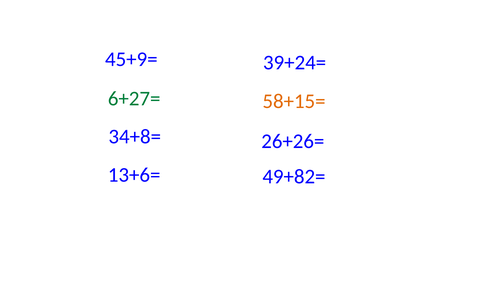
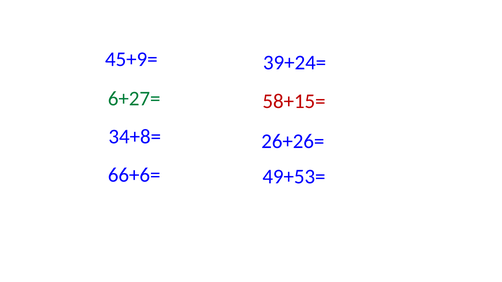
58+15= colour: orange -> red (294, 101)
13+6=: 13+6= -> 66+6= (134, 175)
49+82=: 49+82= -> 49+53= (294, 177)
